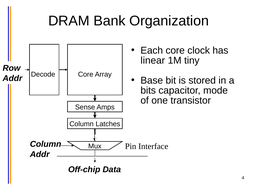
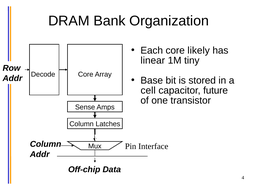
clock: clock -> likely (199, 50)
bits: bits -> cell (148, 90)
mode: mode -> future (216, 90)
